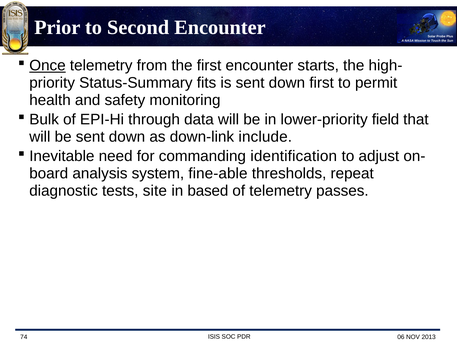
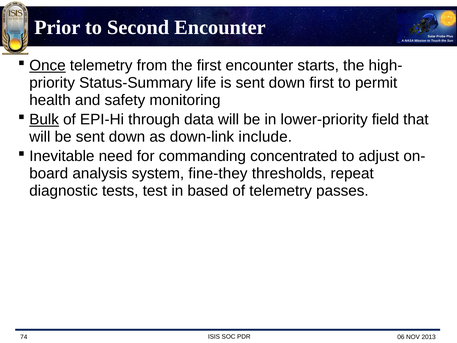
fits: fits -> life (207, 83)
Bulk underline: none -> present (44, 119)
identification: identification -> concentrated (294, 156)
fine-able: fine-able -> fine-they (218, 173)
site: site -> test (155, 191)
